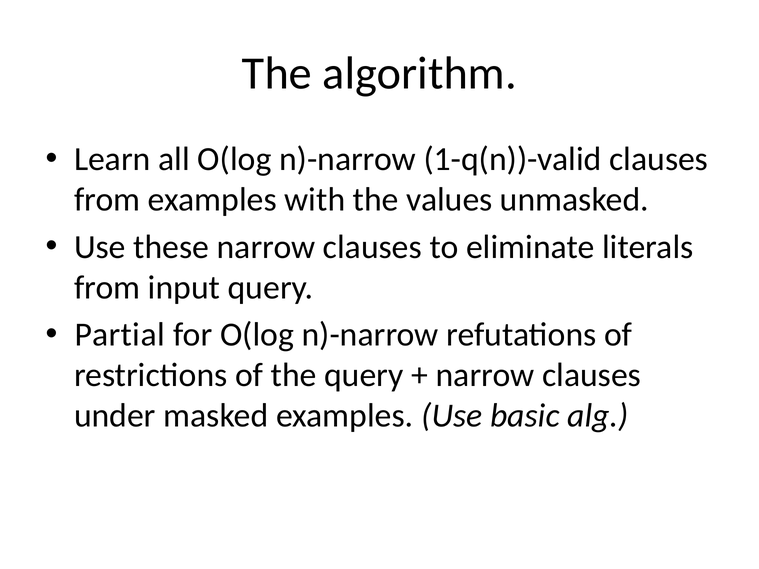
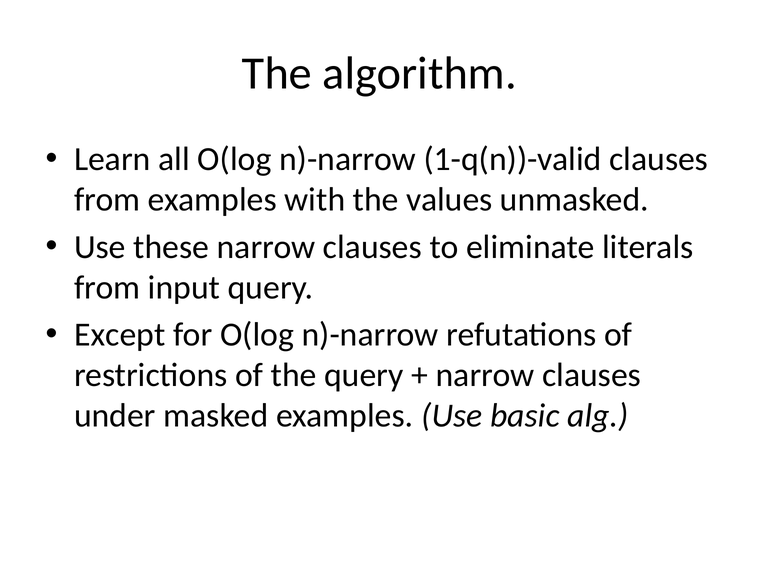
Partial: Partial -> Except (120, 335)
